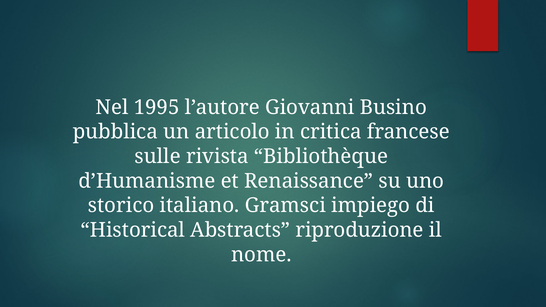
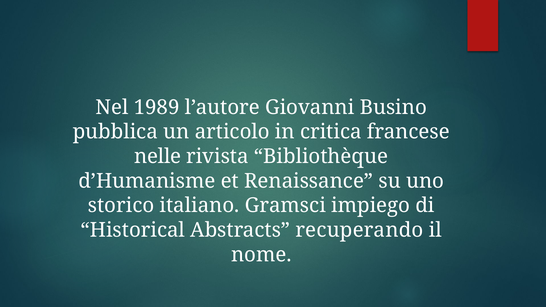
1995: 1995 -> 1989 (157, 107)
sulle: sulle -> nelle (158, 156)
riproduzione: riproduzione -> recuperando (359, 230)
